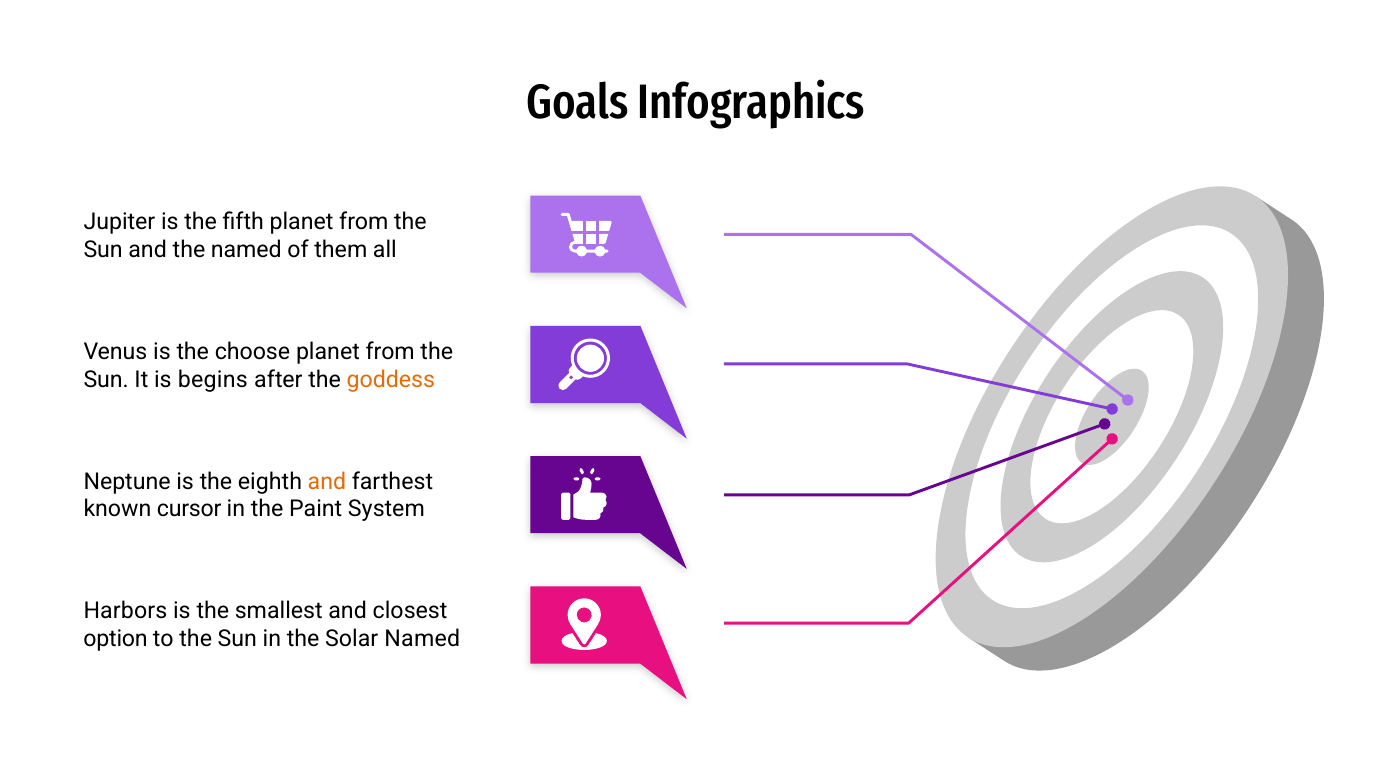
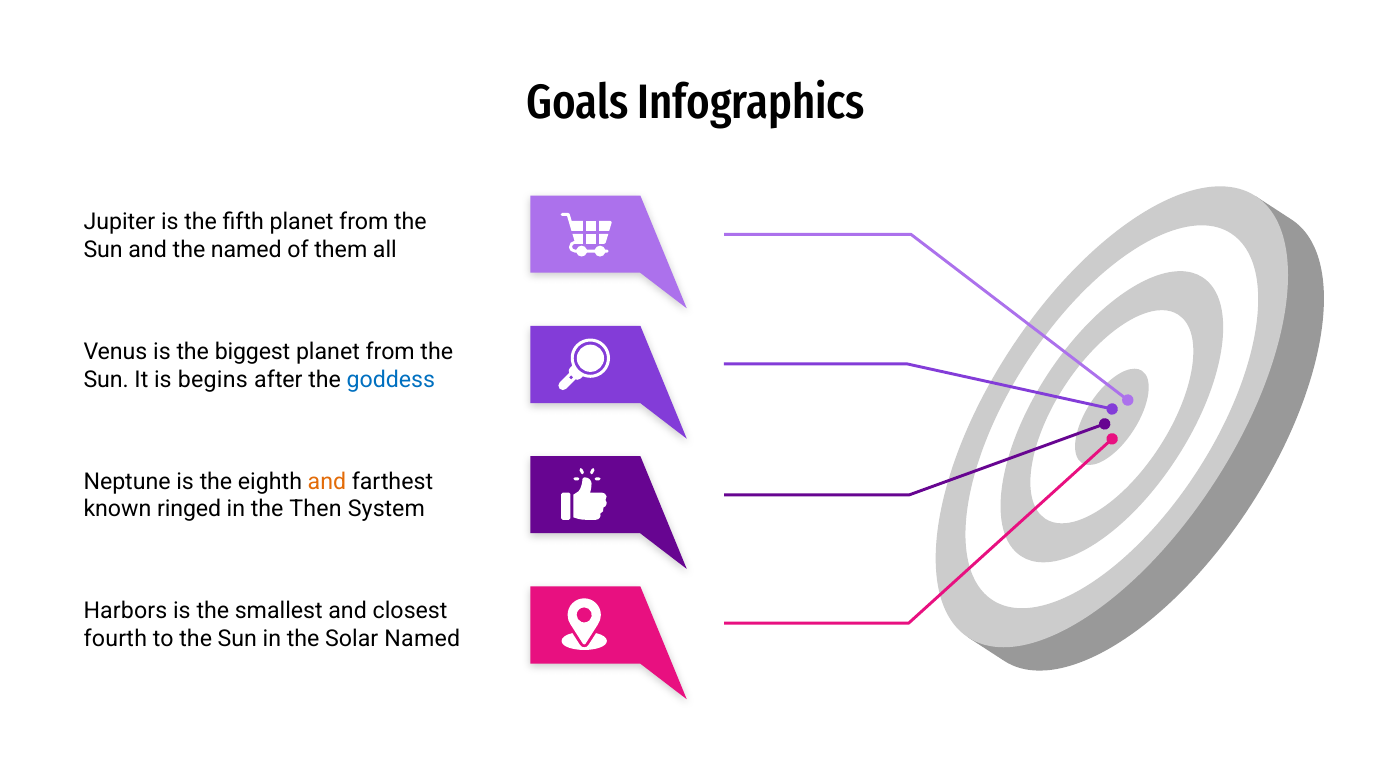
choose: choose -> biggest (253, 352)
goddess colour: orange -> blue (391, 380)
cursor: cursor -> ringed (189, 509)
Paint: Paint -> Then (316, 509)
option: option -> fourth (115, 639)
